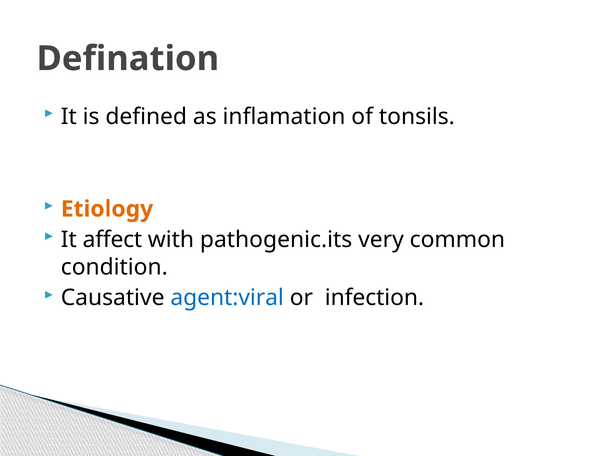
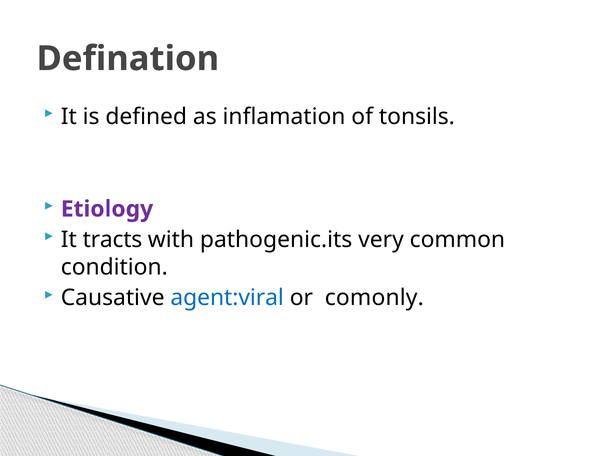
Etiology colour: orange -> purple (107, 209)
affect: affect -> tracts (112, 240)
infection: infection -> comonly (374, 298)
